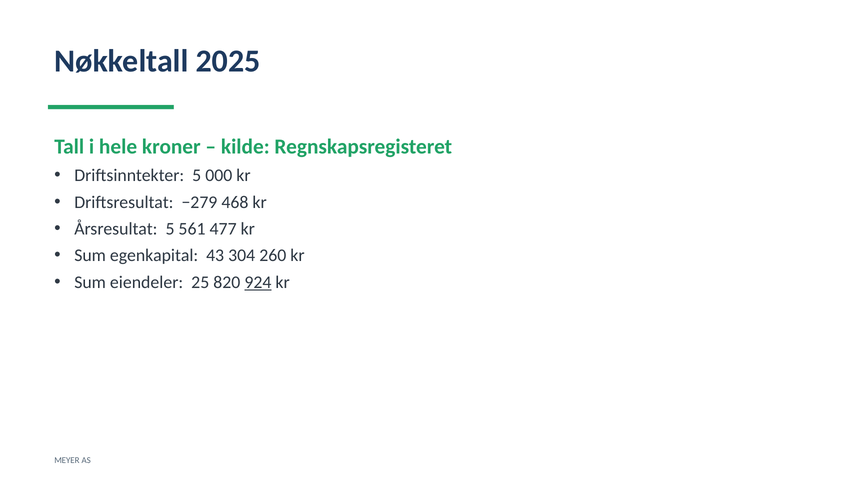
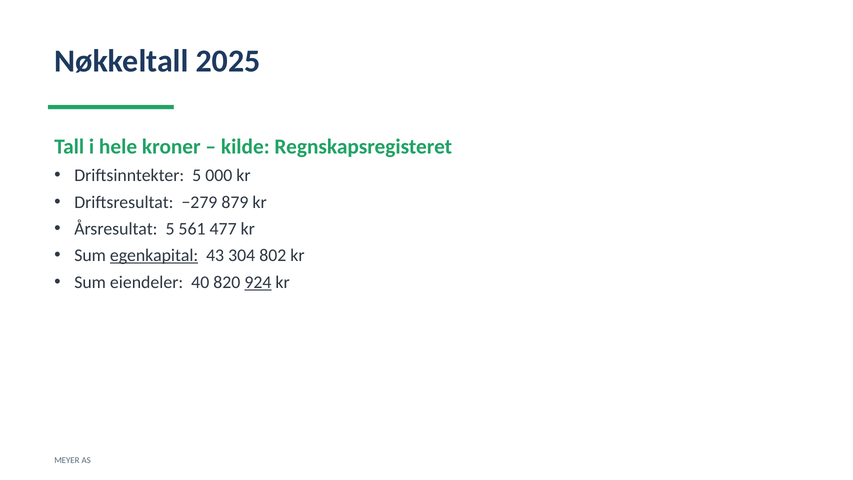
468: 468 -> 879 (235, 202)
egenkapital underline: none -> present (154, 255)
260: 260 -> 802 (273, 255)
25: 25 -> 40 (200, 282)
